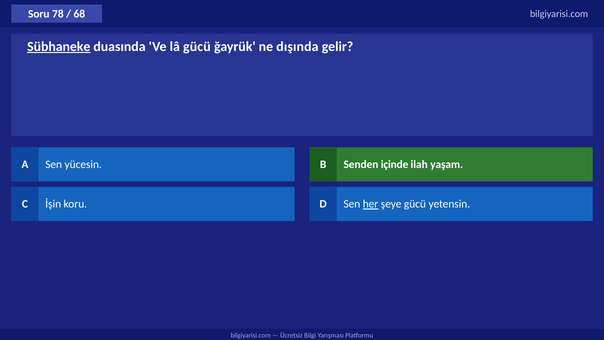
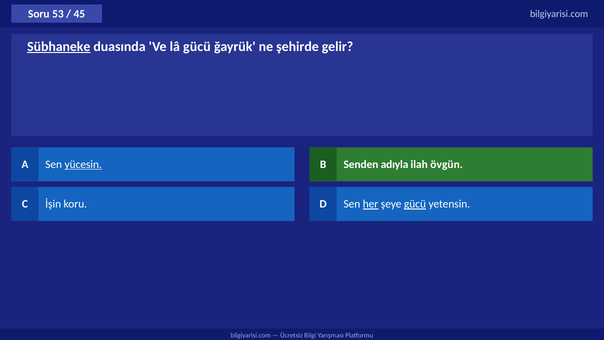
78: 78 -> 53 (58, 14)
68: 68 -> 45 (79, 14)
dışında: dışında -> şehirde (298, 46)
yücesin underline: none -> present (83, 164)
içinde: içinde -> adıyla (395, 164)
yaşam: yaşam -> övgün (447, 164)
gücü underline: none -> present (415, 204)
